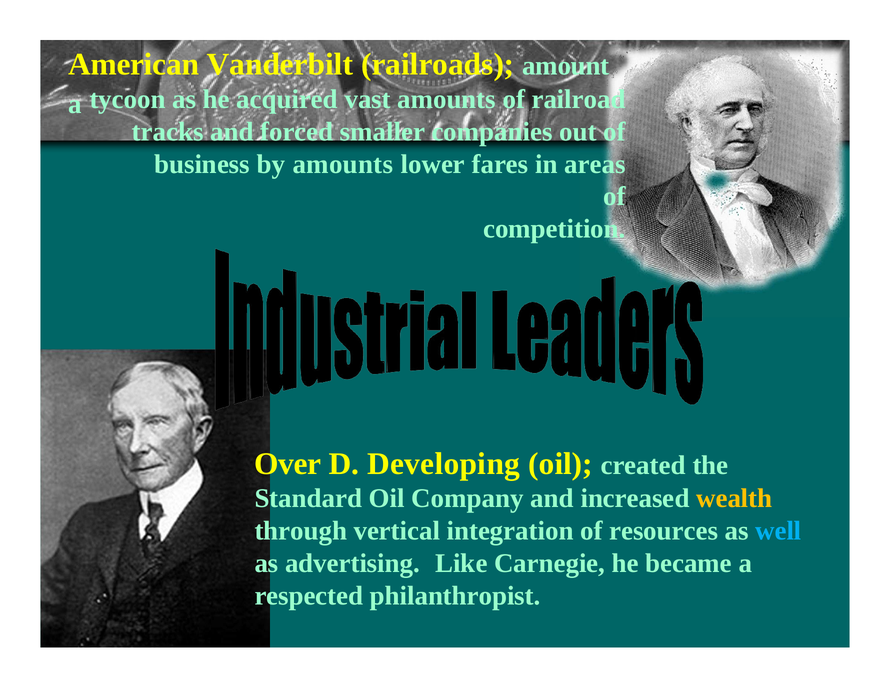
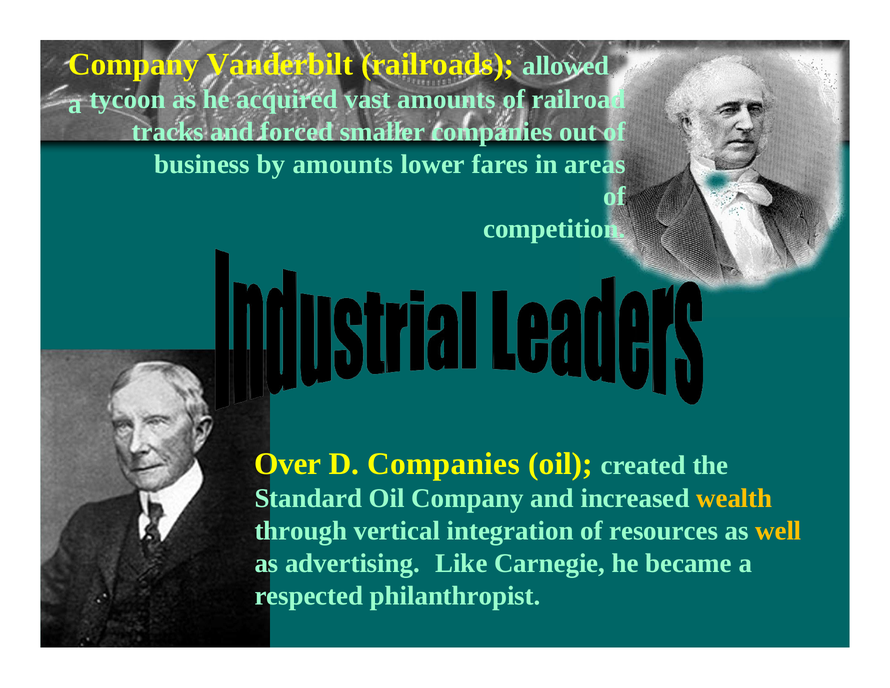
American: American -> Company (134, 64)
amount: amount -> allowed (566, 66)
D Developing: Developing -> Companies (444, 464)
well colour: light blue -> yellow (778, 531)
